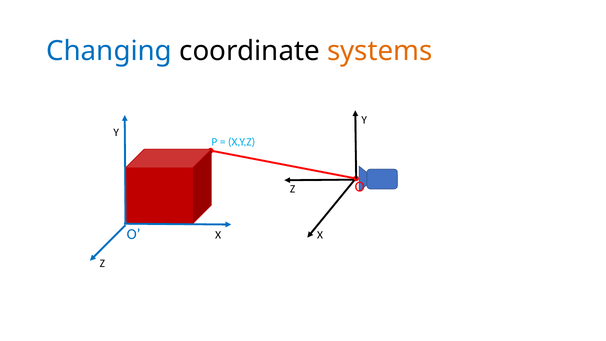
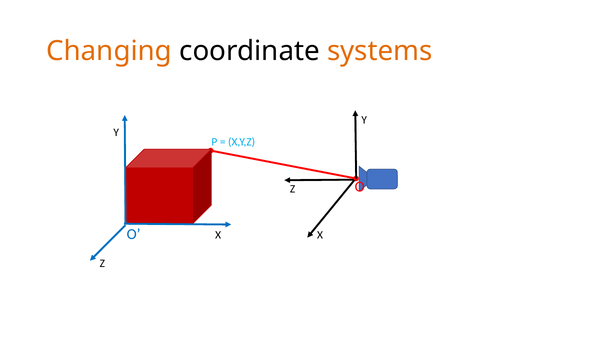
Changing colour: blue -> orange (109, 51)
